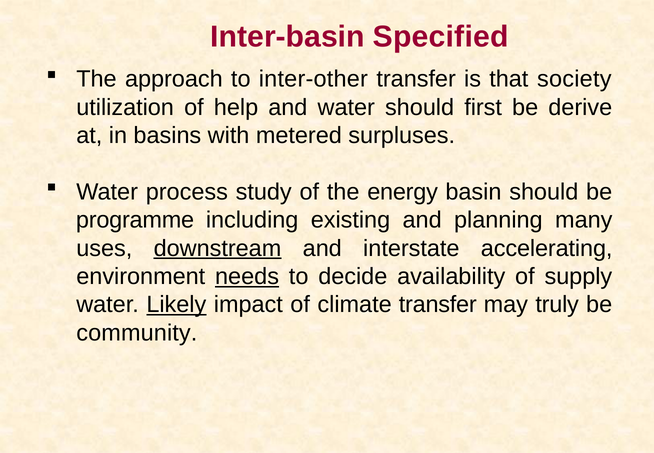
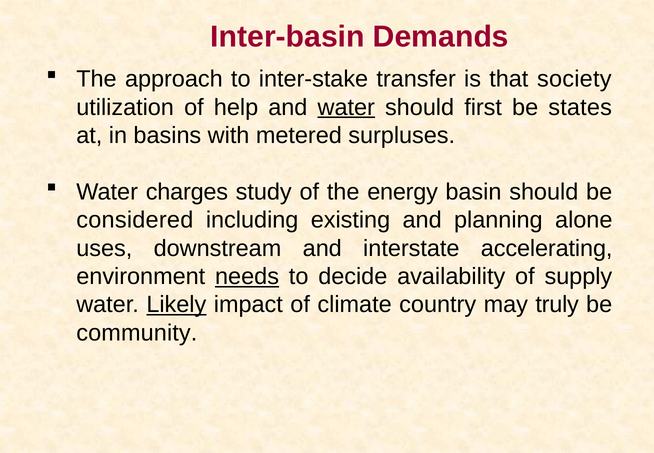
Specified: Specified -> Demands (441, 37)
inter-other: inter-other -> inter-stake (313, 79)
water underline: none -> present (346, 107)
derive: derive -> states (580, 107)
process: process -> charges (187, 192)
programme: programme -> considered (135, 220)
many: many -> alone (584, 220)
downstream underline: present -> none (217, 248)
climate transfer: transfer -> country (438, 305)
